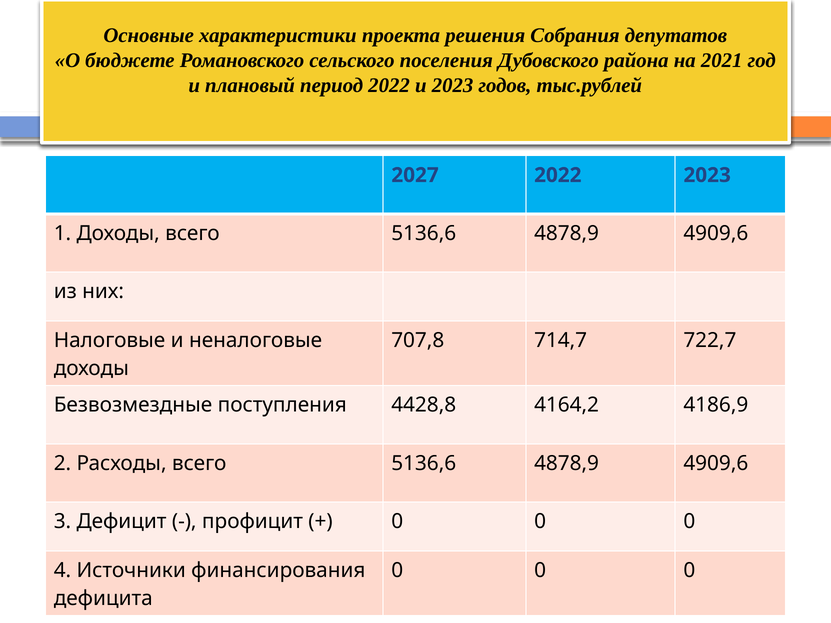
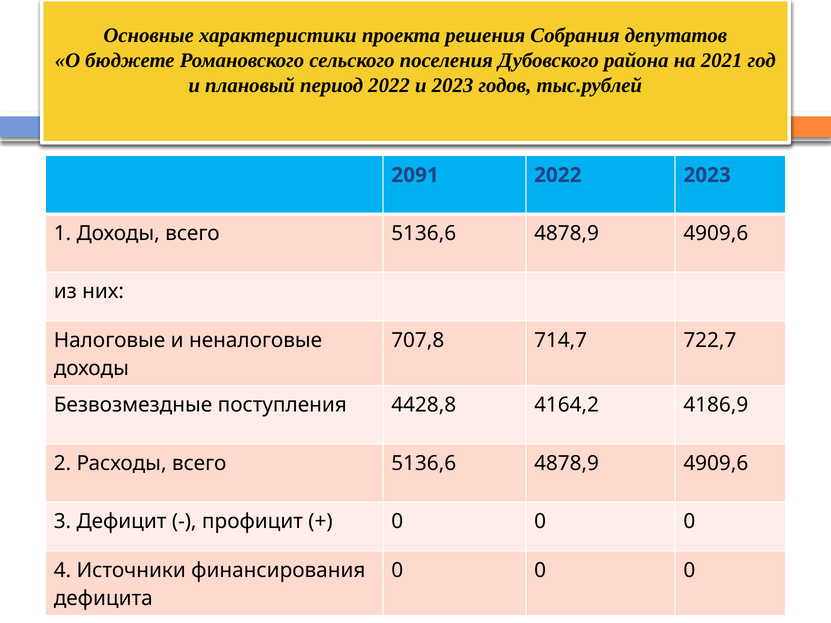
2027: 2027 -> 2091 (415, 175)
